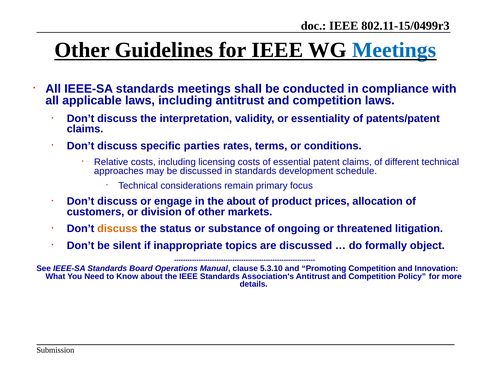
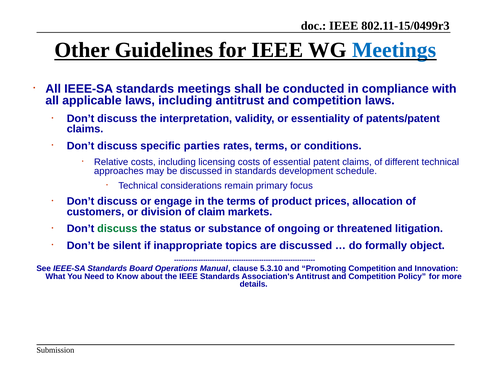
the about: about -> terms (241, 202)
of other: other -> claim (211, 212)
discuss colour: orange -> green (117, 229)
